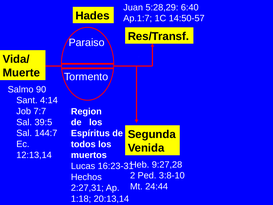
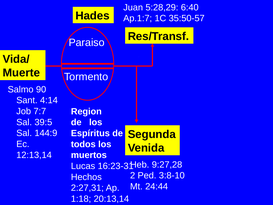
14:50-57: 14:50-57 -> 35:50-57 (187, 18)
144:7: 144:7 -> 144:9 (46, 133)
